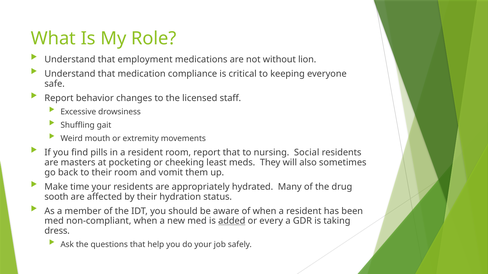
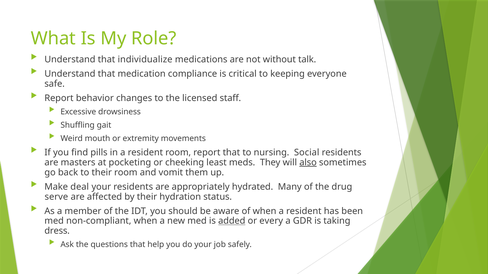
employment: employment -> individualize (145, 60)
lion: lion -> talk (307, 60)
also underline: none -> present (308, 163)
time: time -> deal (80, 187)
sooth: sooth -> serve (56, 197)
